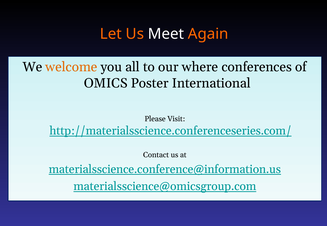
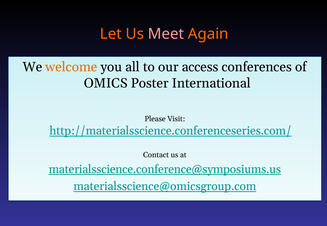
Meet colour: white -> pink (166, 34)
where: where -> access (200, 67)
materialsscience.conference@information.us: materialsscience.conference@information.us -> materialsscience.conference@symposiums.us (165, 169)
